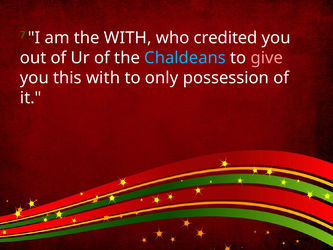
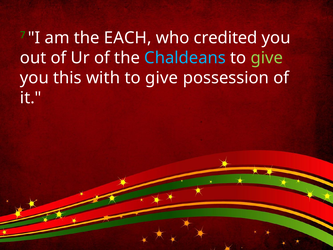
the WITH: WITH -> EACH (128, 38)
give colour: pink -> light green (267, 58)
only: only -> give (162, 78)
